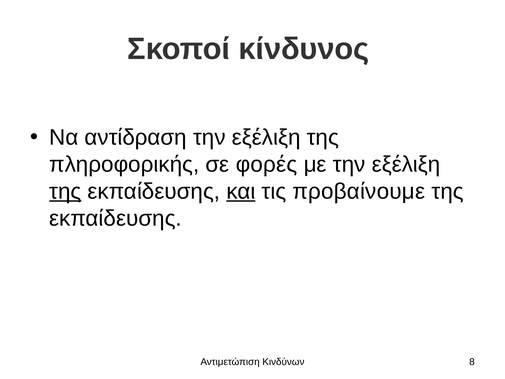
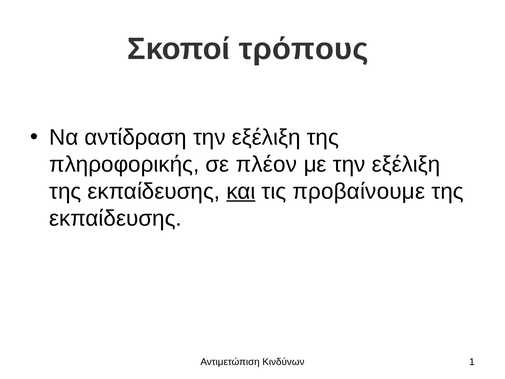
κίνδυνος: κίνδυνος -> τρόπους (304, 49)
φορές: φορές -> πλέον (266, 164)
της underline: present -> none (65, 191)
8: 8 -> 1 (472, 362)
